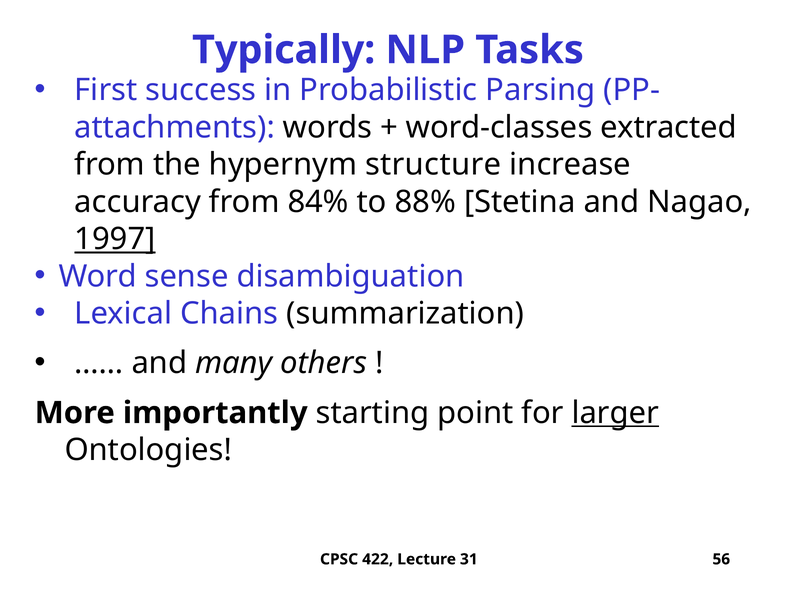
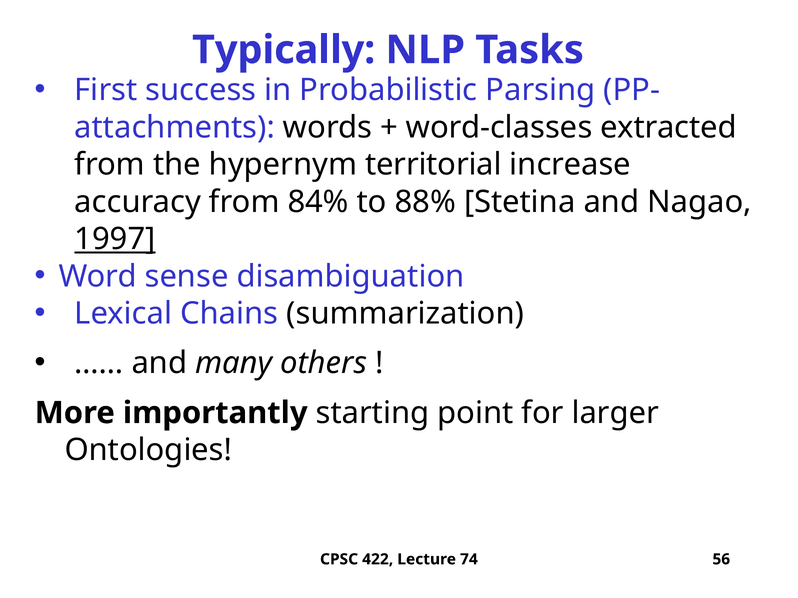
structure: structure -> territorial (433, 165)
larger underline: present -> none (615, 413)
31: 31 -> 74 (469, 560)
